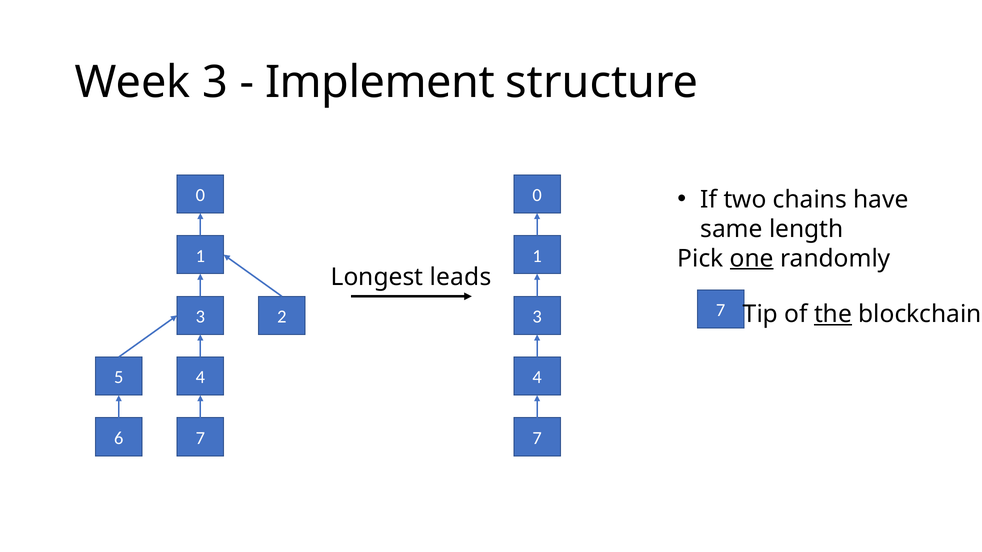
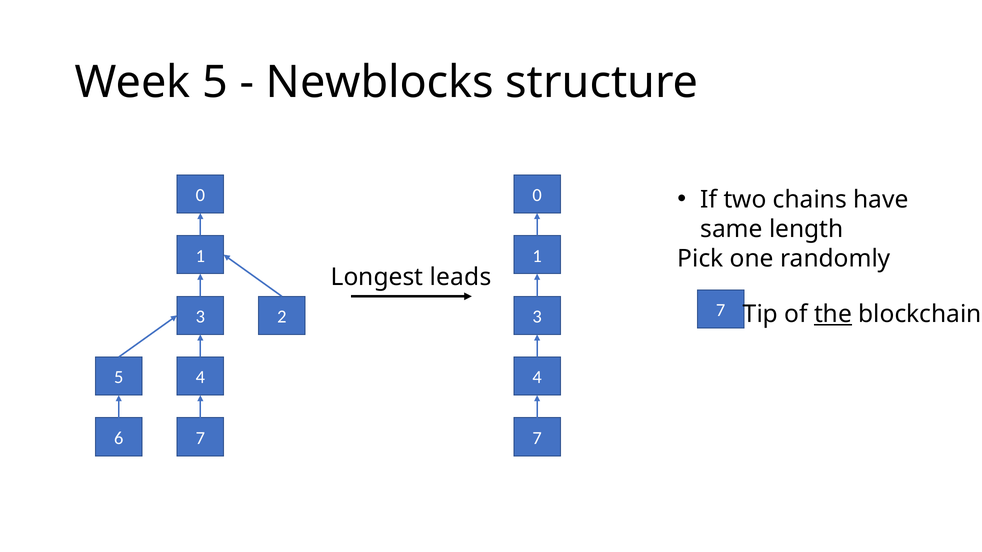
Week 3: 3 -> 5 (215, 82)
Implement: Implement -> Newblocks (380, 82)
one underline: present -> none (752, 259)
